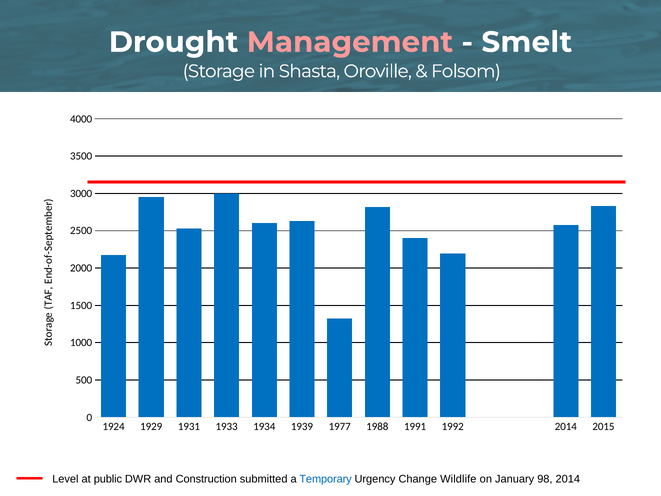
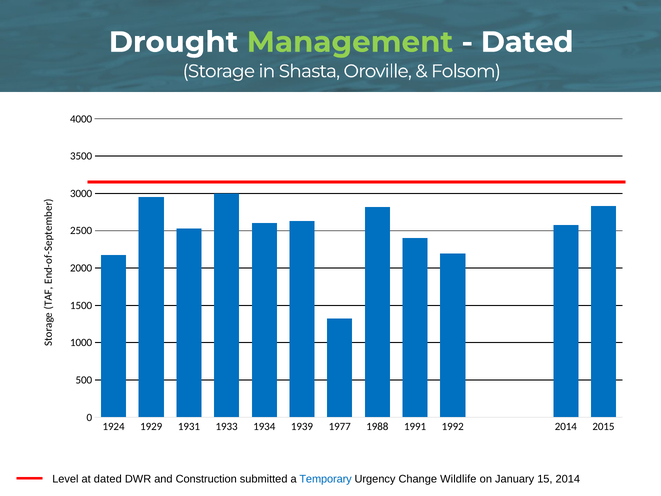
Management colour: pink -> light green (350, 42)
Smelt: Smelt -> Dated (527, 42)
at public: public -> dated (108, 479)
98: 98 -> 15 (545, 479)
